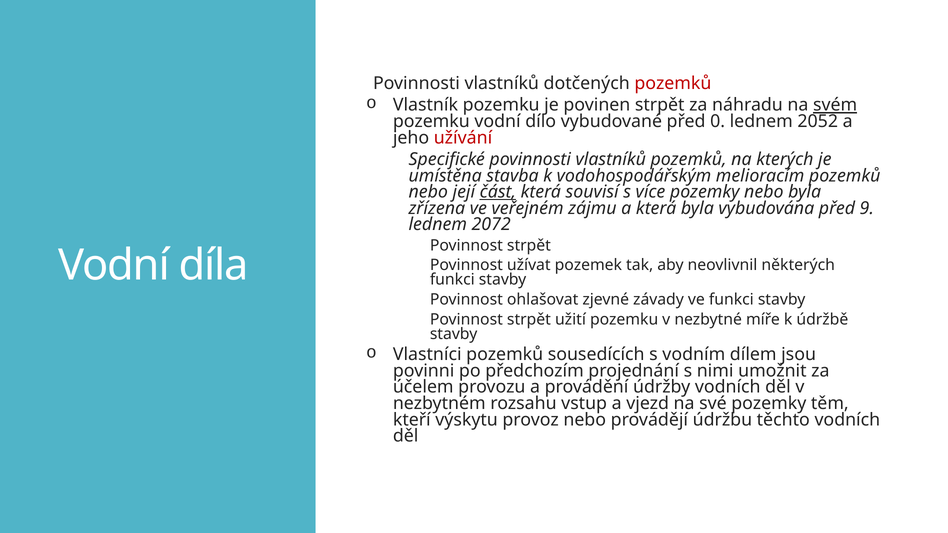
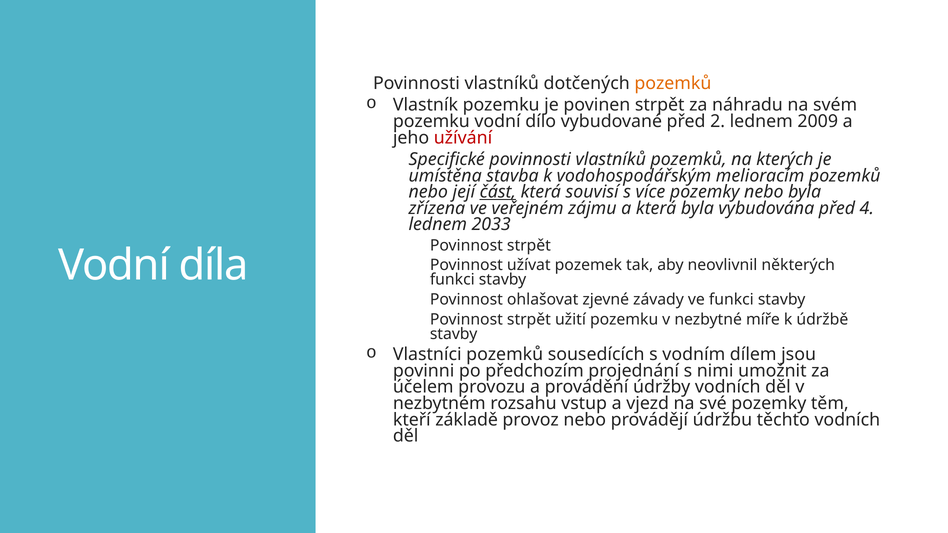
pozemků colour: red -> orange (673, 84)
svém underline: present -> none (835, 105)
0: 0 -> 2 (718, 121)
2052: 2052 -> 2009 (818, 121)
9: 9 -> 4 (867, 208)
2072: 2072 -> 2033 (491, 225)
výskytu: výskytu -> základě (467, 420)
